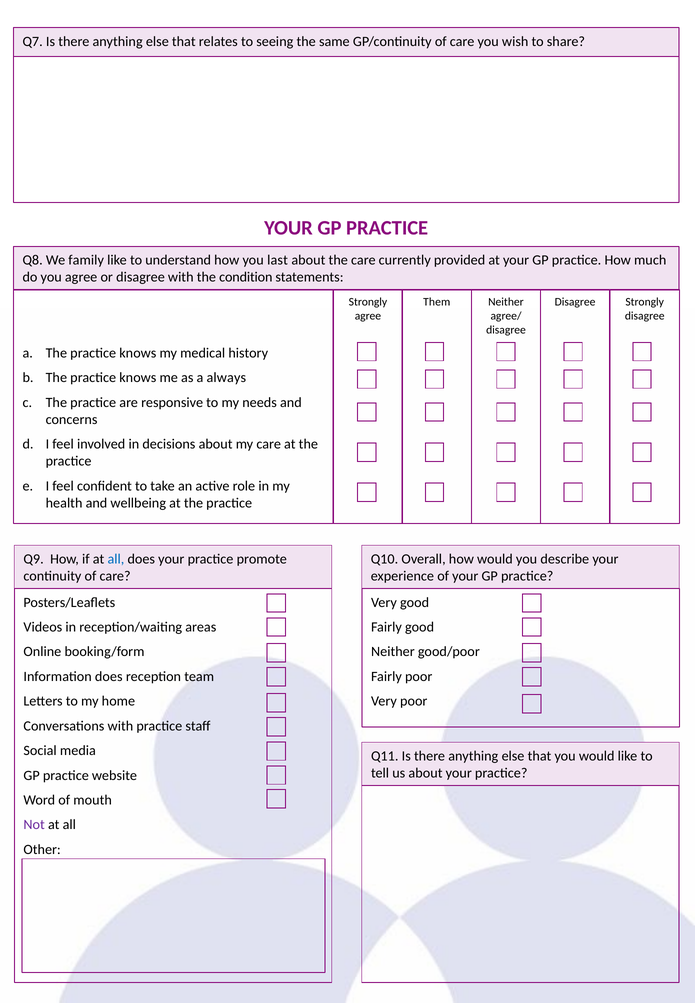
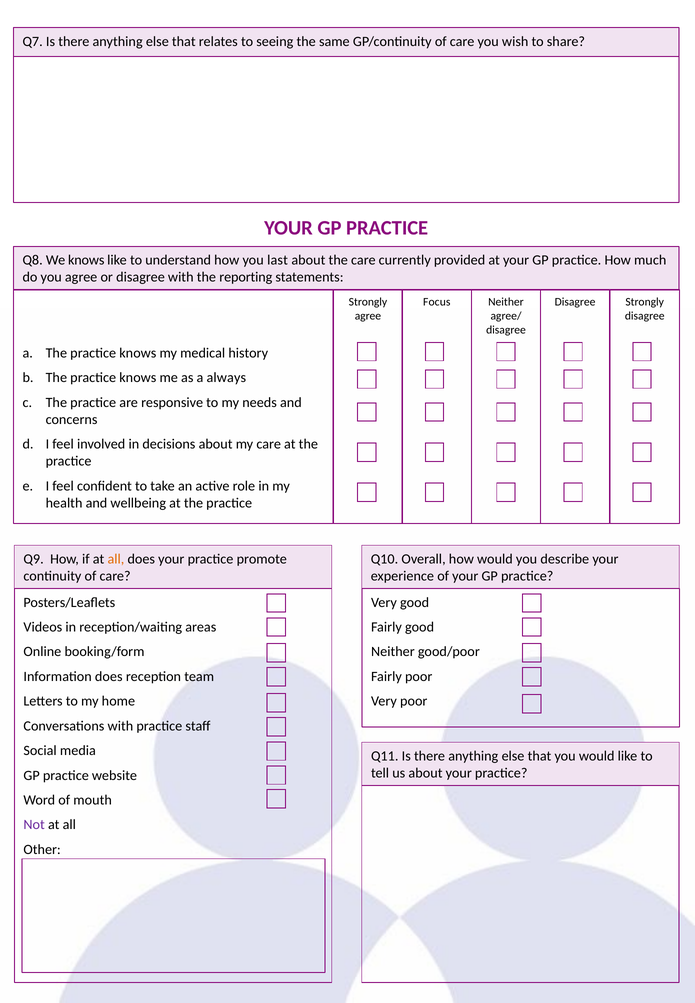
We family: family -> knows (86, 261)
condition: condition -> reporting (246, 278)
Them: Them -> Focus (437, 302)
all colour: blue -> orange (116, 560)
